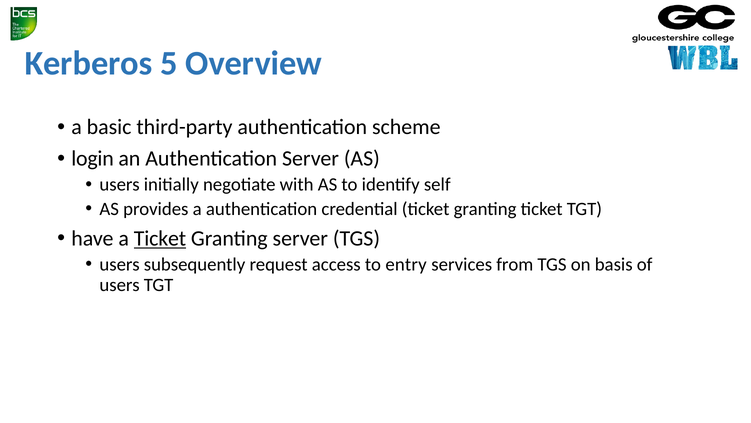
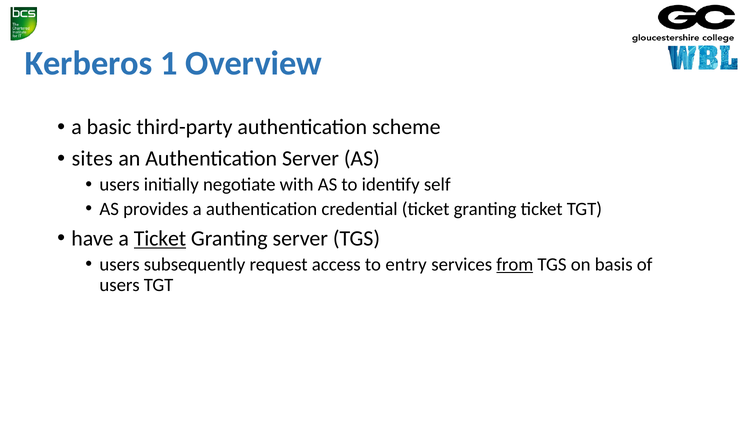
5: 5 -> 1 (169, 63)
login: login -> sites (92, 158)
from underline: none -> present (515, 264)
